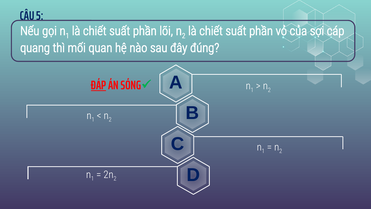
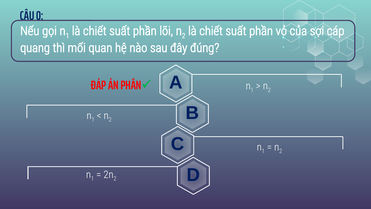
5: 5 -> 0 (40, 16)
ĐÁP underline: present -> none (99, 85)
SÓNG: SÓNG -> PHÂN (131, 85)
